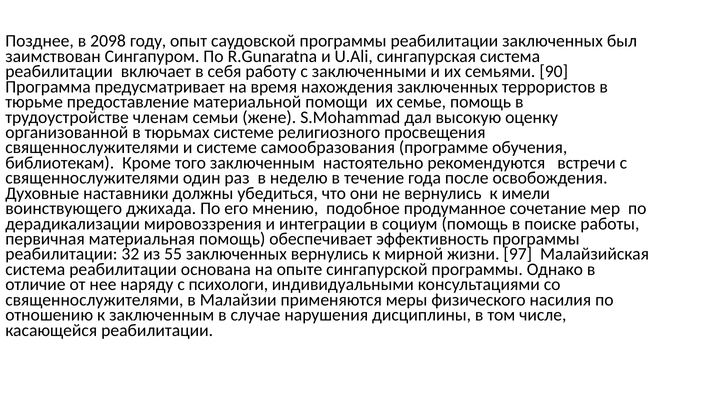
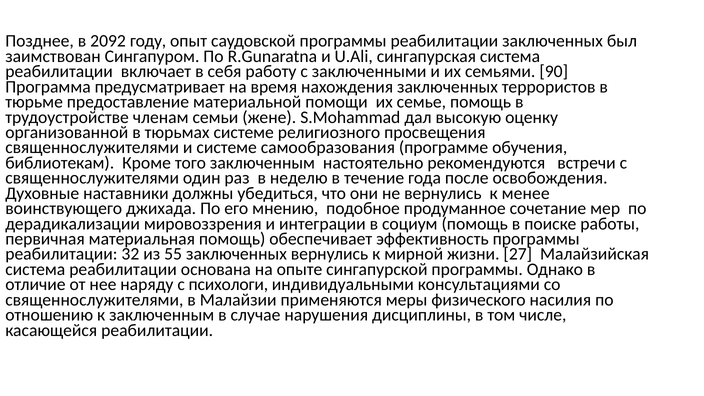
2098: 2098 -> 2092 (108, 41)
имели: имели -> менее (526, 193)
97: 97 -> 27 (518, 254)
